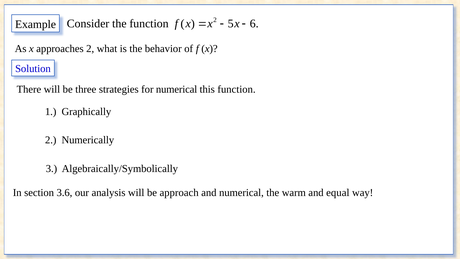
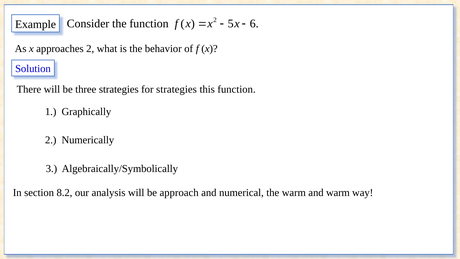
for numerical: numerical -> strategies (177, 89)
3.6: 3.6 -> 8.2 (64, 193)
and equal: equal -> warm (338, 193)
